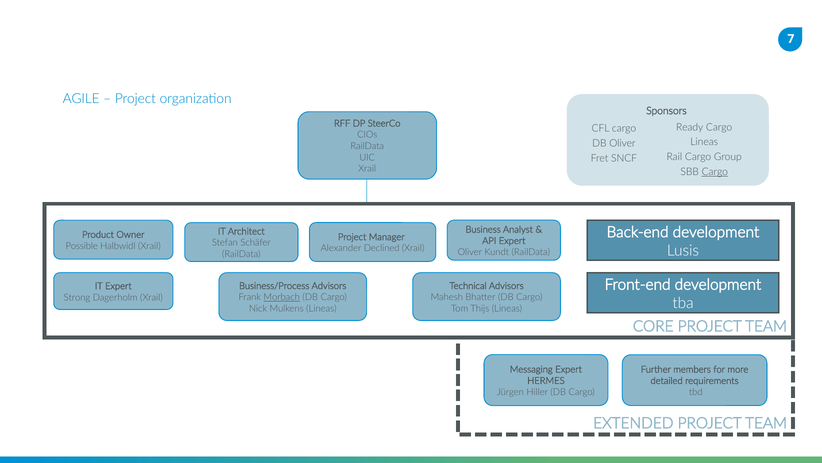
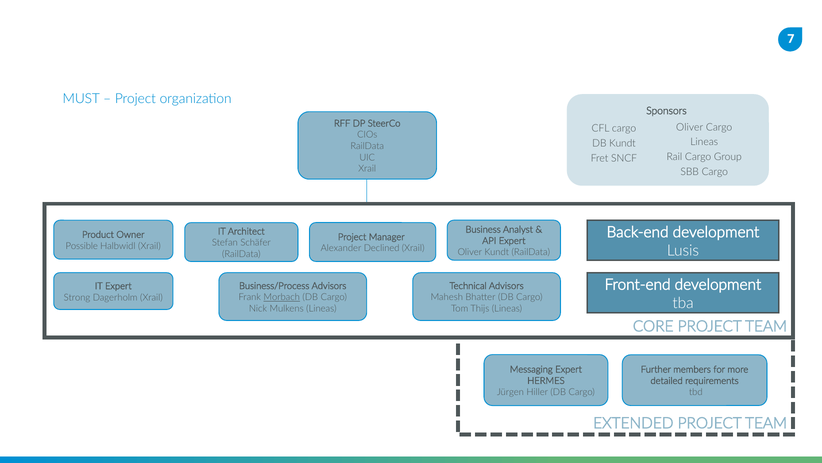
AGILE: AGILE -> MUST (81, 98)
Ready: Ready -> Oliver (690, 127)
DB Oliver: Oliver -> Kundt (622, 143)
Cargo underline: present -> none (715, 172)
